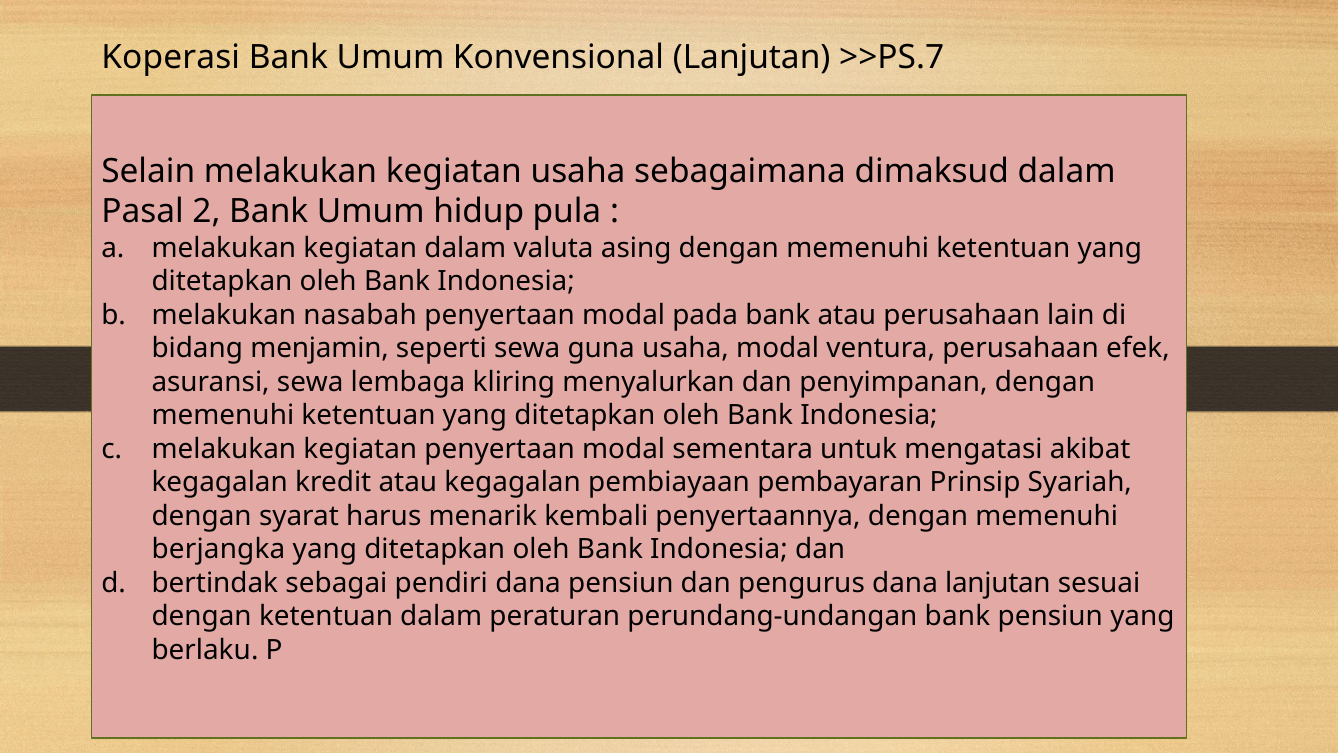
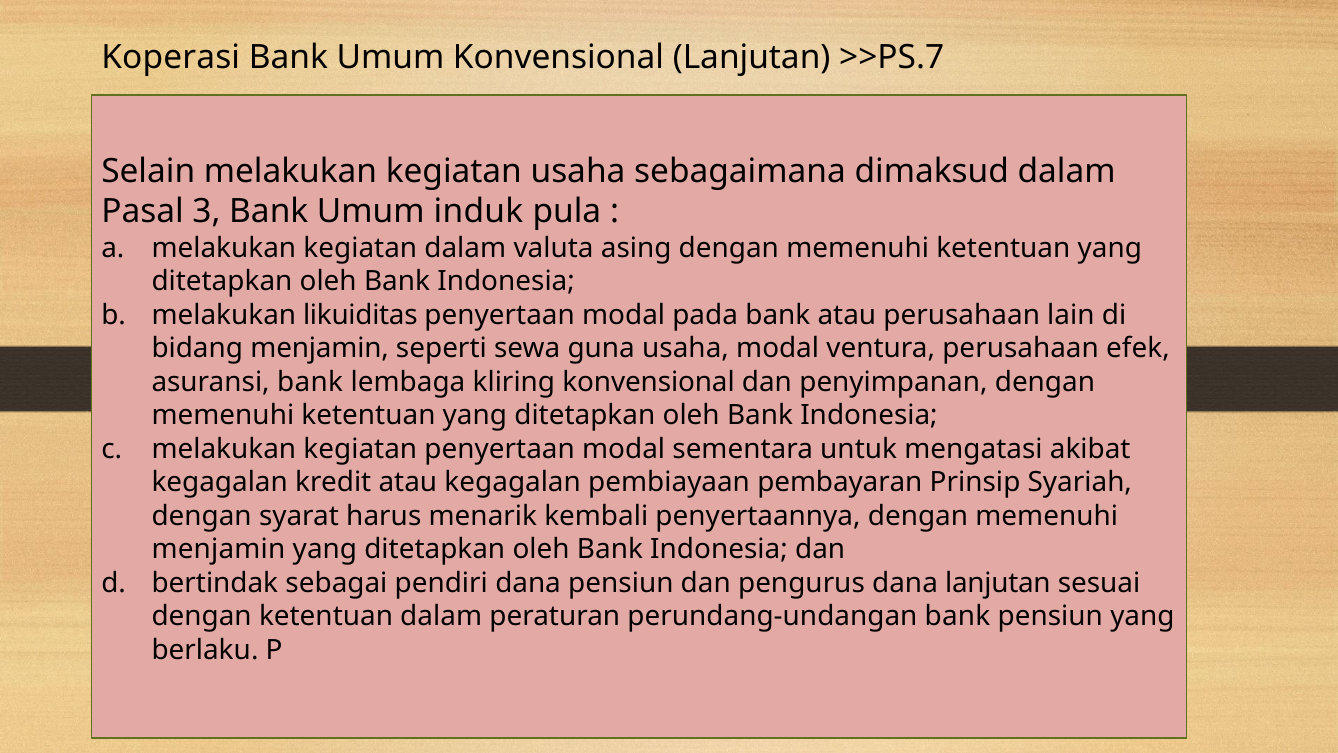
2: 2 -> 3 (206, 212)
hidup: hidup -> induk (478, 212)
nasabah: nasabah -> likuiditas (360, 315)
asuransi sewa: sewa -> bank (310, 382)
kliring menyalurkan: menyalurkan -> konvensional (649, 382)
berjangka: berjangka -> menjamin (218, 549)
